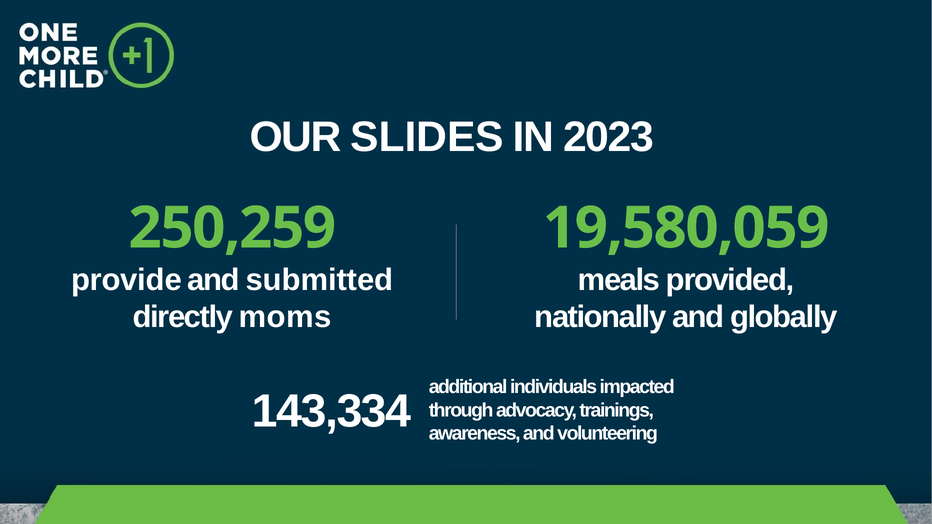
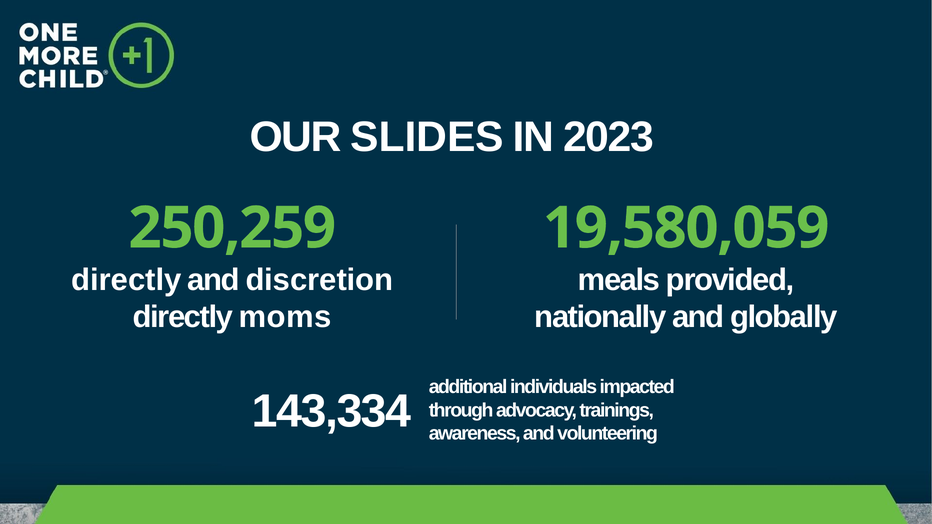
provide: provide -> directly (126, 280)
submitted: submitted -> discretion (319, 280)
